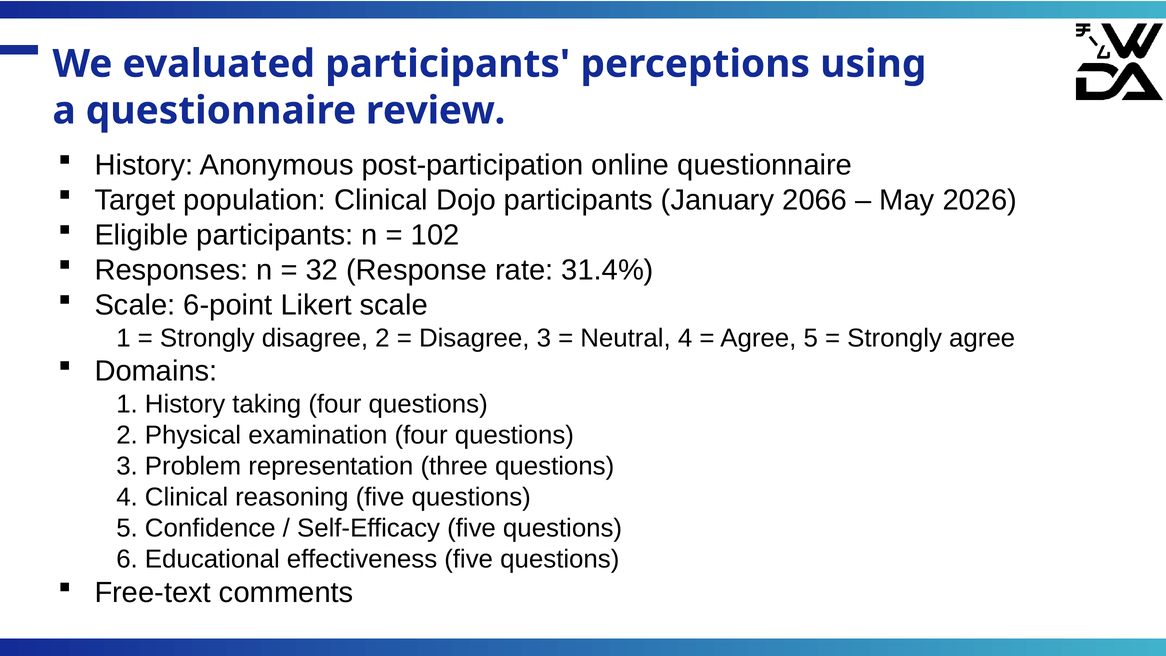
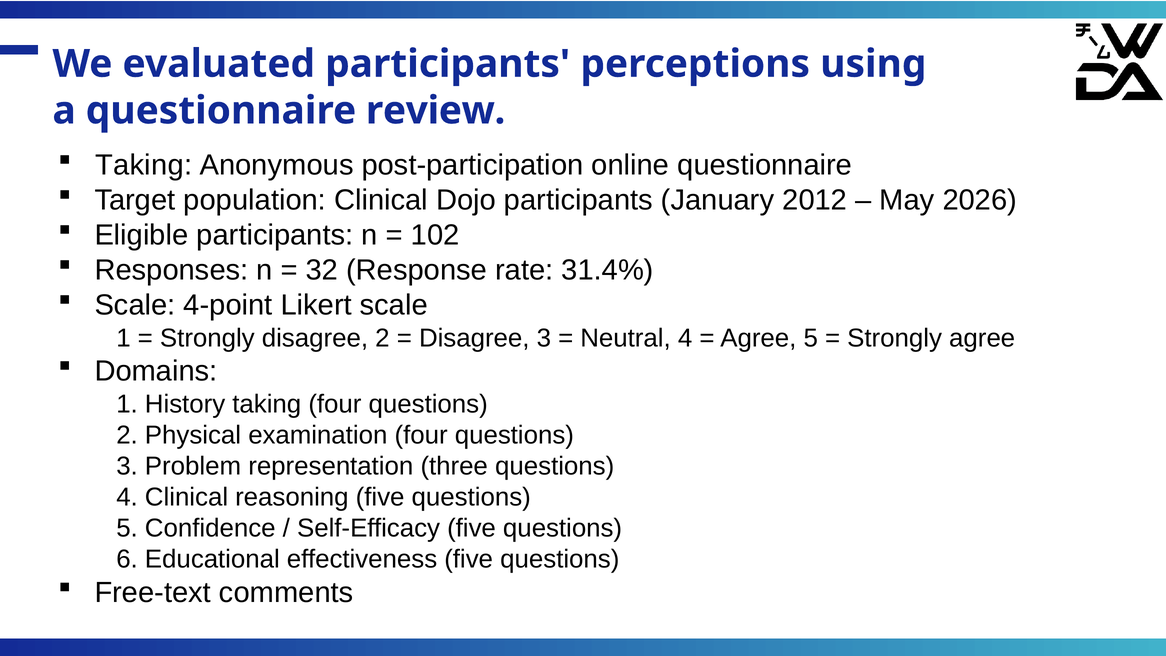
History: History -> Taking (144, 165)
2066: 2066 -> 2012 (815, 200)
6-point: 6-point -> 4-point (228, 305)
